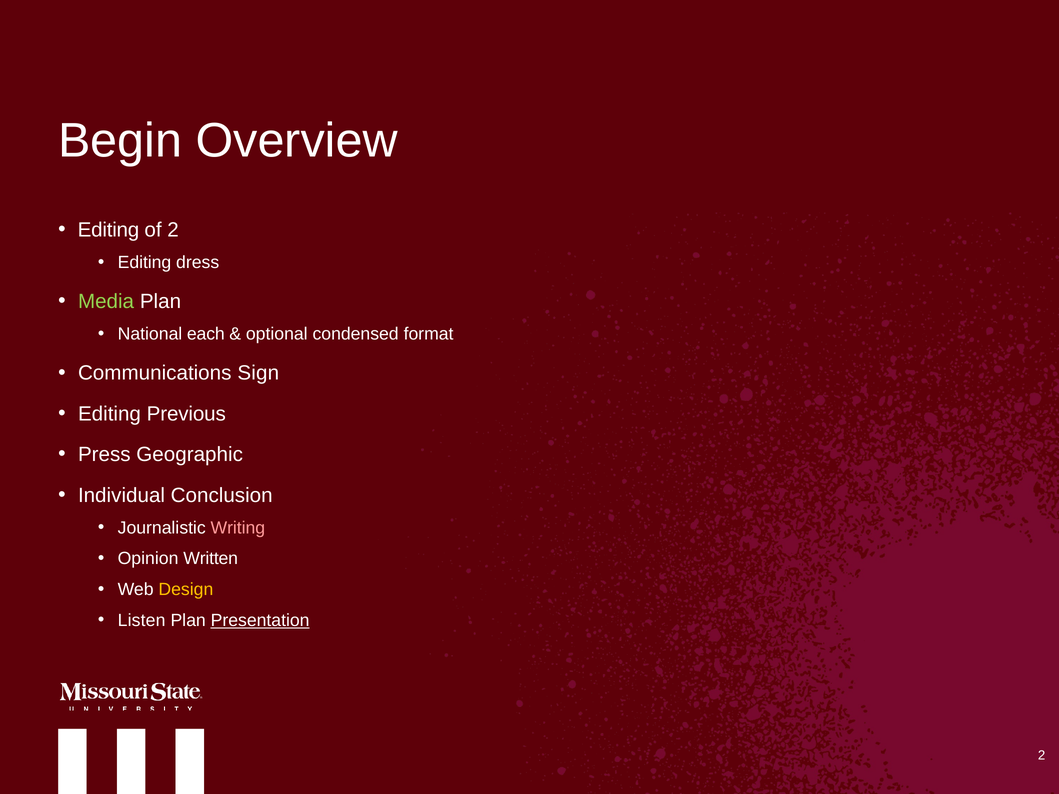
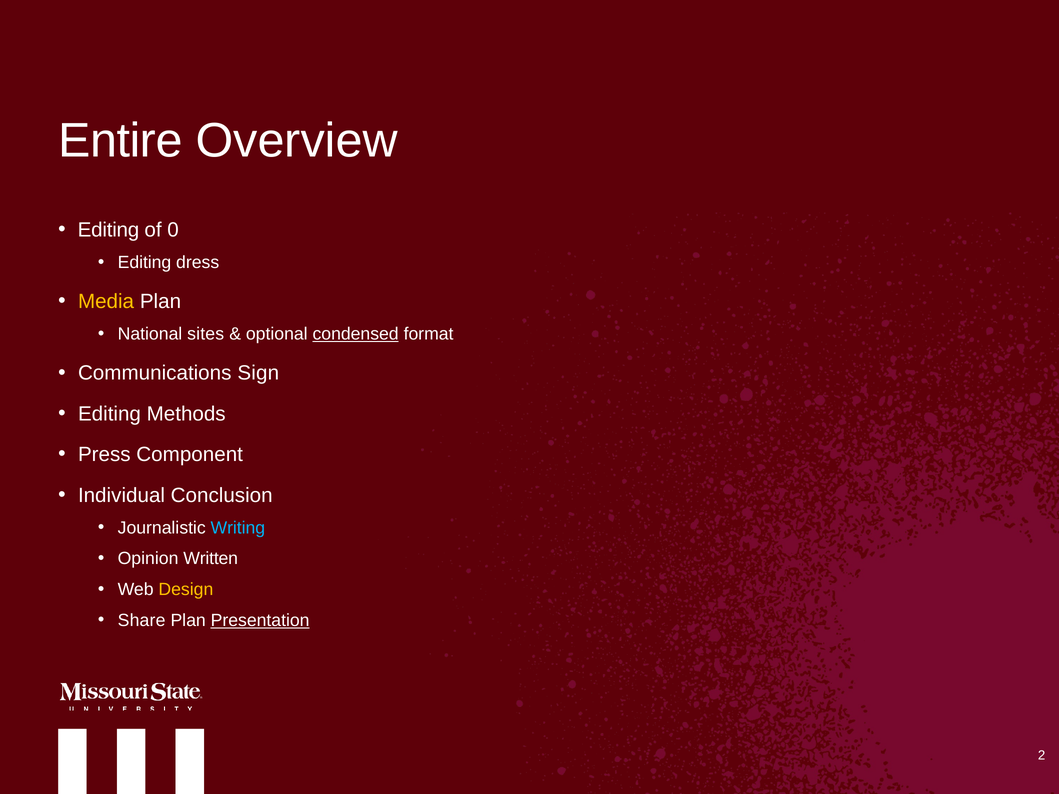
Begin: Begin -> Entire (120, 141)
of 2: 2 -> 0 (173, 230)
Media colour: light green -> yellow (106, 302)
each: each -> sites (206, 334)
condensed underline: none -> present (356, 334)
Previous: Previous -> Methods (186, 414)
Geographic: Geographic -> Component (190, 455)
Writing colour: pink -> light blue (238, 528)
Listen: Listen -> Share (142, 621)
